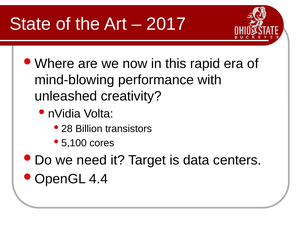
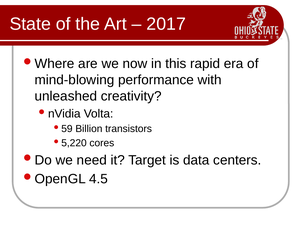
28: 28 -> 59 (67, 129)
5,100: 5,100 -> 5,220 (74, 143)
4.4: 4.4 -> 4.5 (98, 179)
